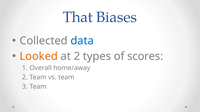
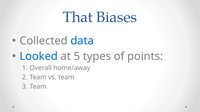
Looked colour: orange -> blue (39, 57)
at 2: 2 -> 5 (77, 57)
scores: scores -> points (145, 57)
